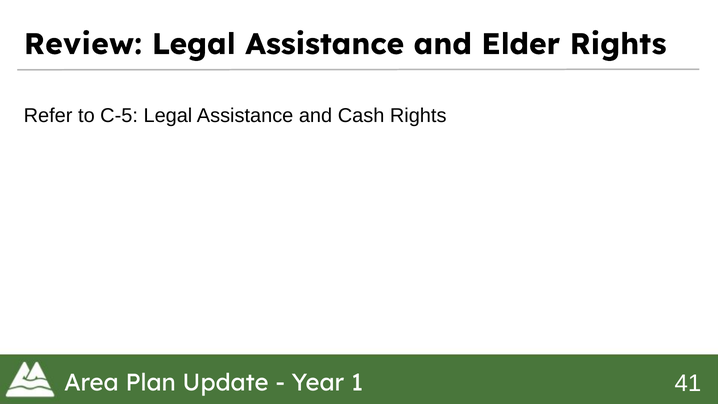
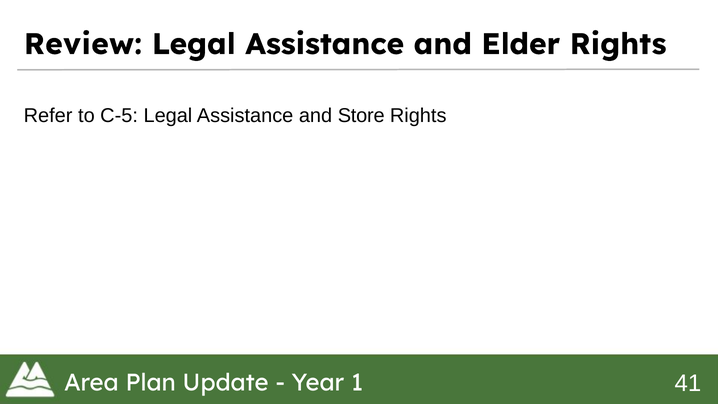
Cash: Cash -> Store (361, 116)
